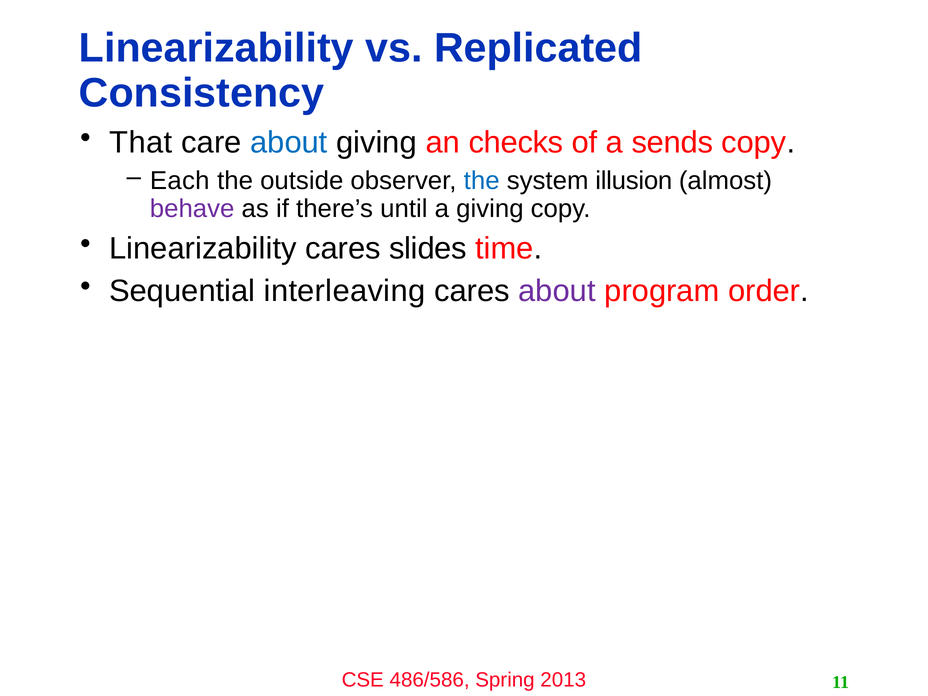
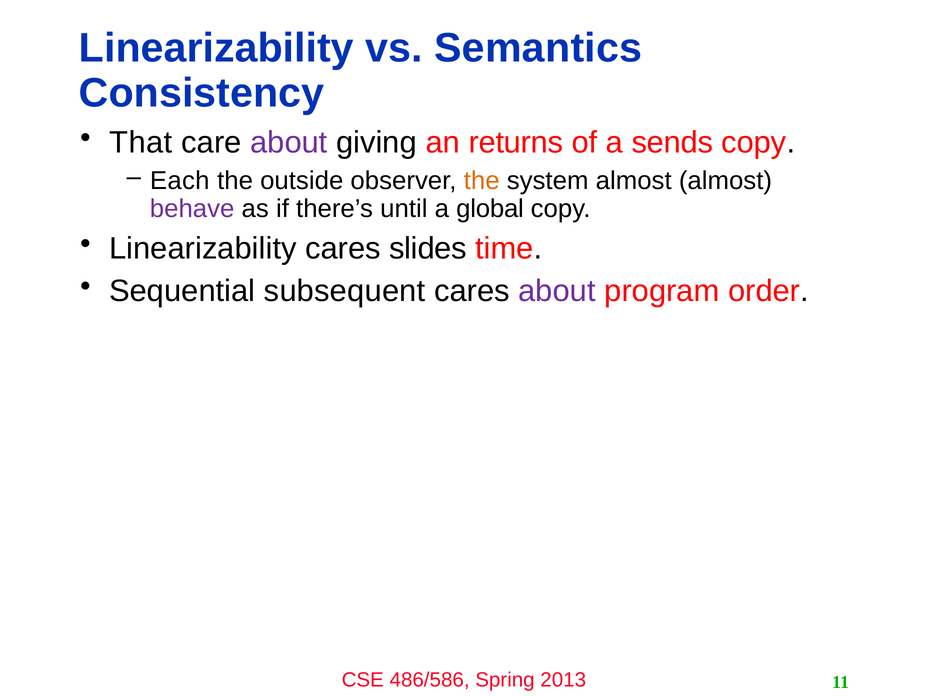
Replicated: Replicated -> Semantics (538, 48)
about colour: blue -> purple (289, 142)
checks: checks -> returns (516, 142)
the colour: blue -> orange (482, 181)
system illusion: illusion -> almost (634, 181)
a giving: giving -> global (490, 209)
interleaving: interleaving -> subsequent (345, 291)
